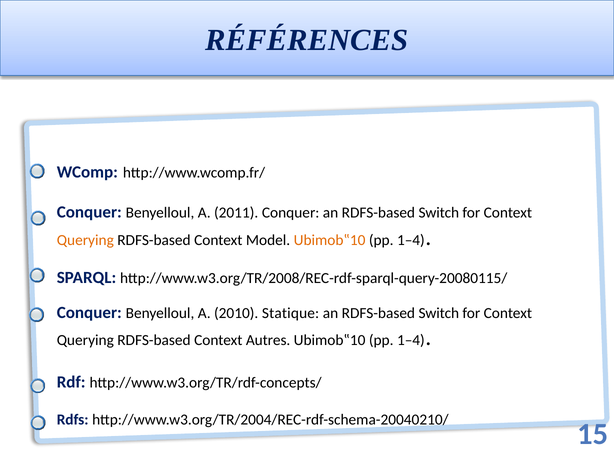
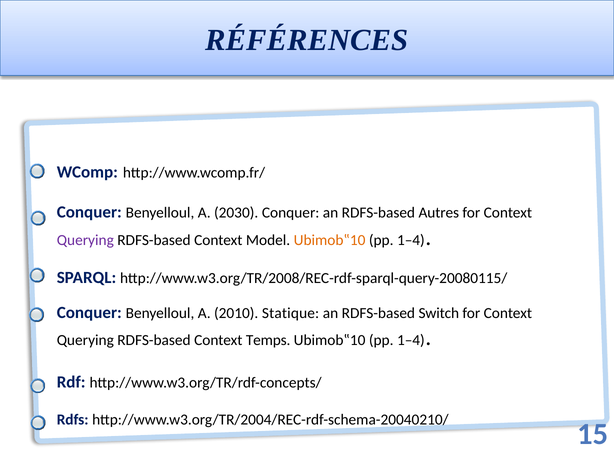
2011: 2011 -> 2030 (236, 213)
Conquer an RDFS-based Switch: Switch -> Autres (439, 213)
Querying colour: orange -> purple (85, 240)
Autres: Autres -> Temps (268, 341)
